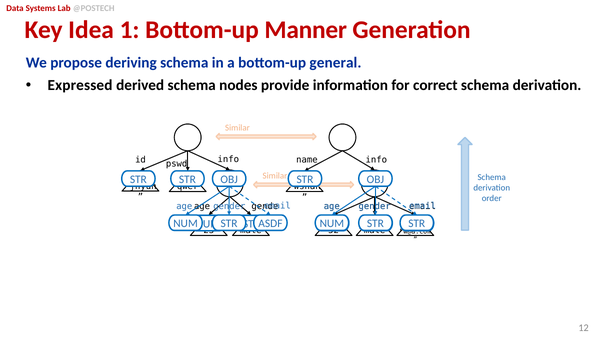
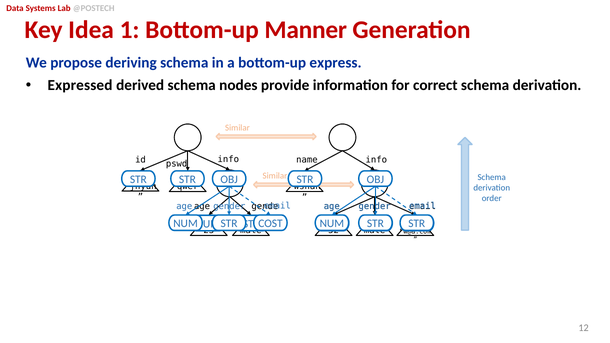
general: general -> express (336, 63)
ASDF: ASDF -> COST (270, 224)
